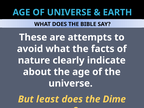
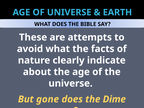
least: least -> gone (48, 99)
